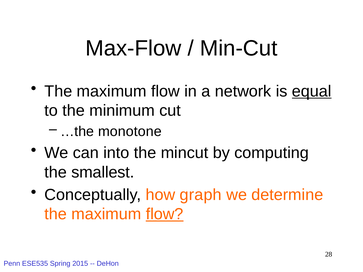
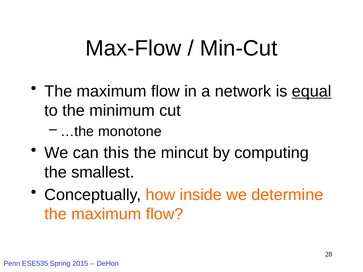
into: into -> this (116, 153)
graph: graph -> inside (201, 195)
flow underline: present -> none (165, 214)
